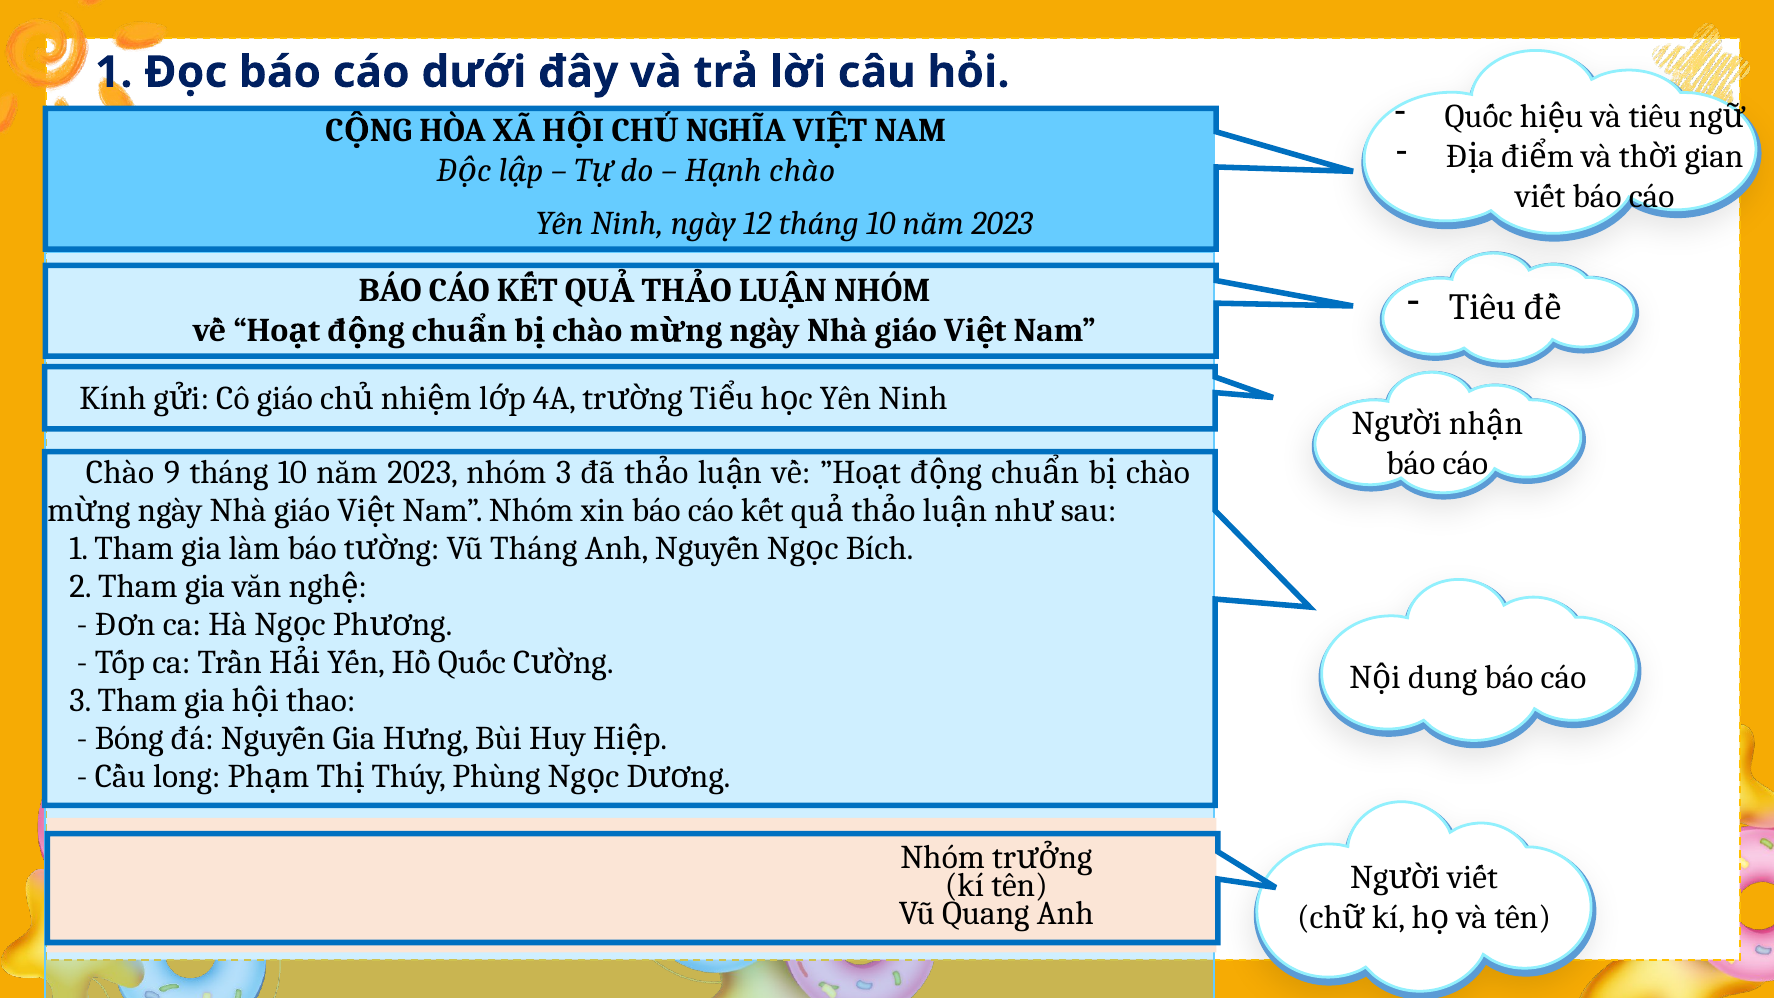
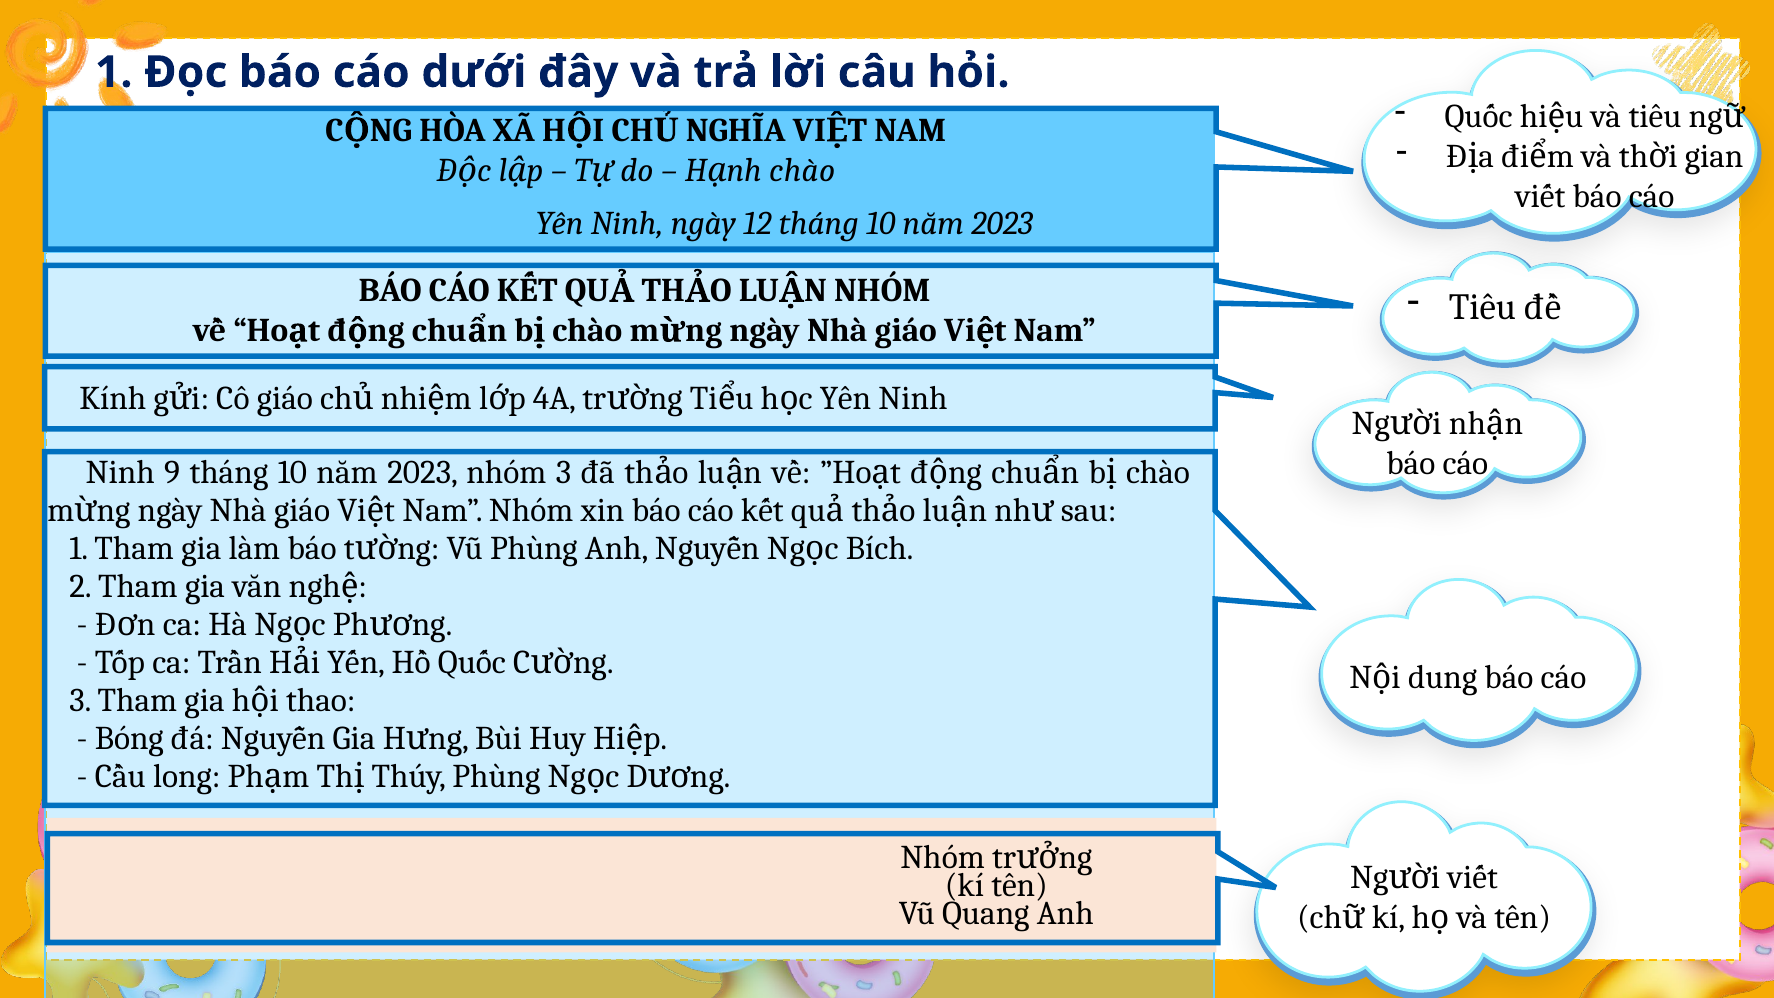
Chào: Chào -> Ninh (120, 473)
Vũ Tháng: Tháng -> Phùng (534, 549)
